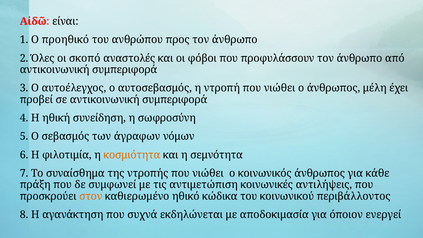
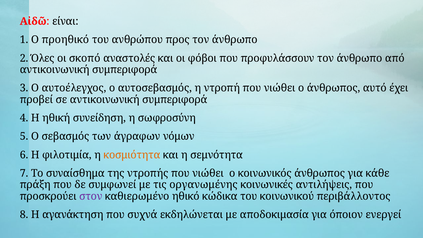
μέλη: μέλη -> αυτό (375, 88)
αντιμετώπιση: αντιμετώπιση -> οργανωμένης (203, 185)
στον colour: orange -> purple (91, 196)
